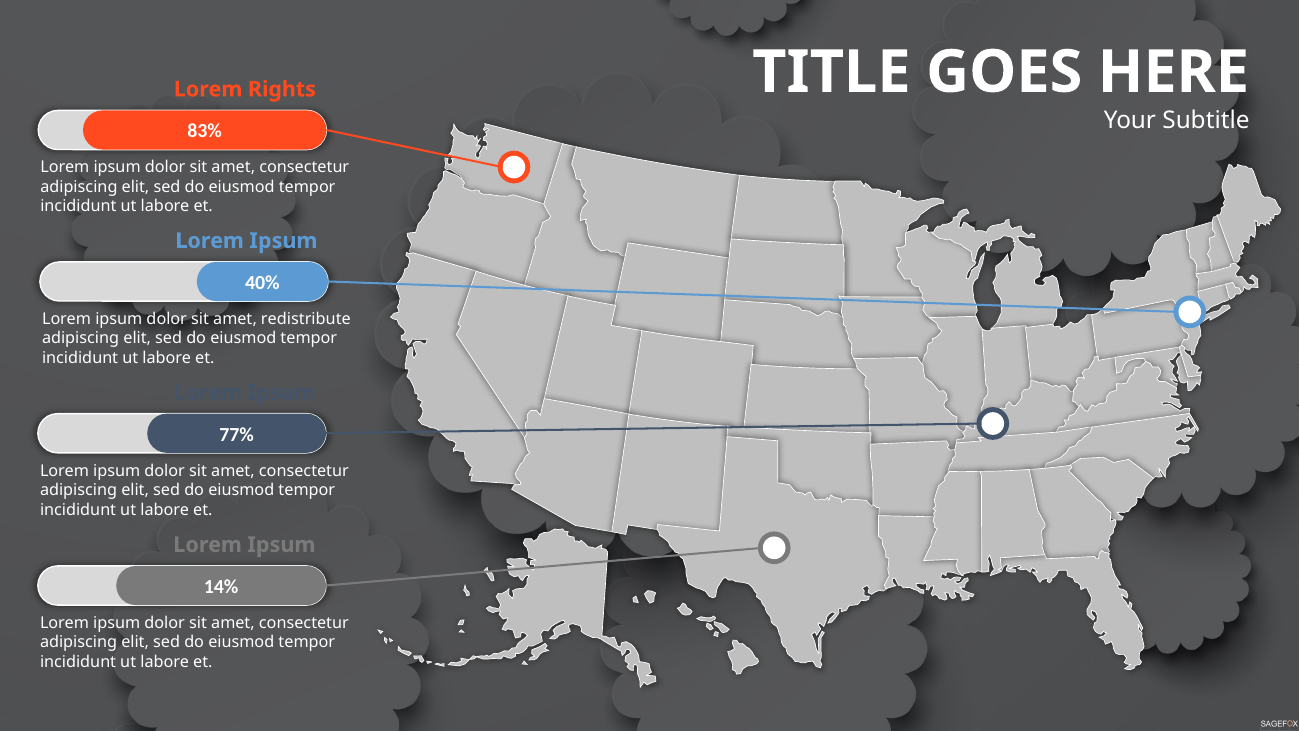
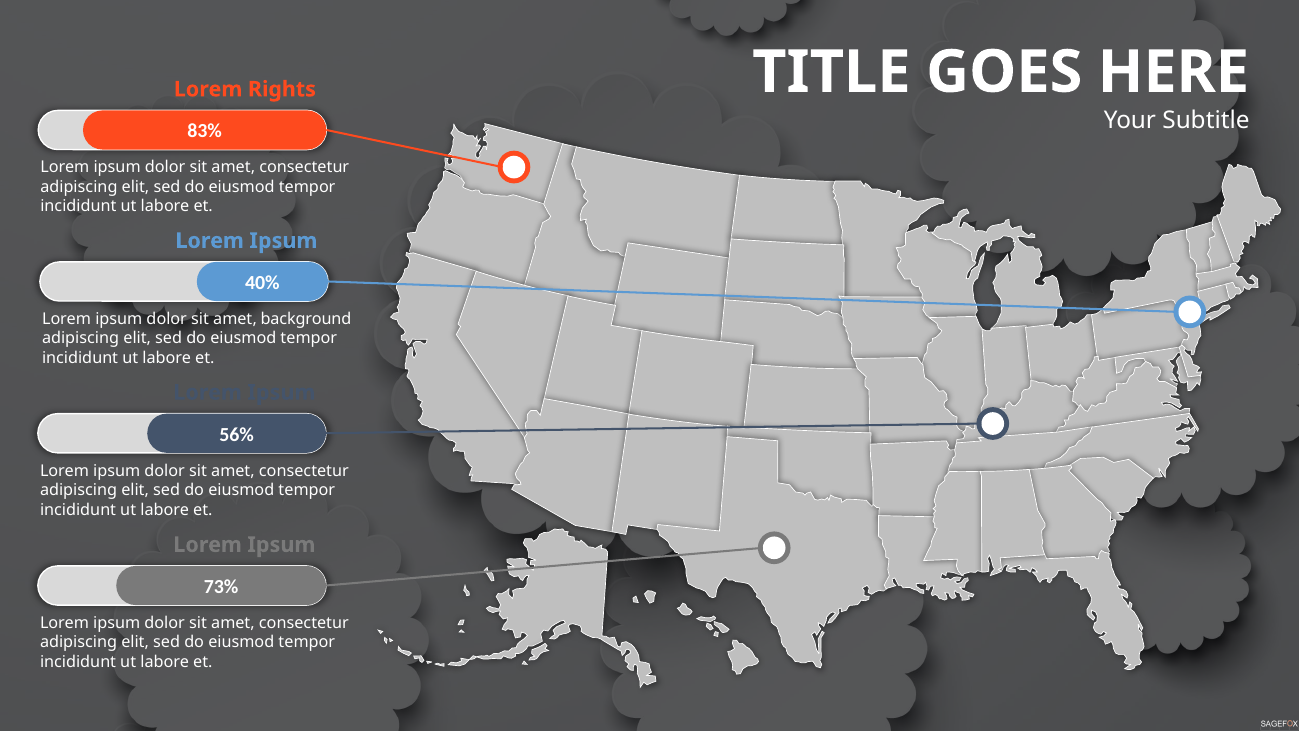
redistribute: redistribute -> background (306, 319)
77%: 77% -> 56% (237, 434)
14%: 14% -> 73% (221, 587)
